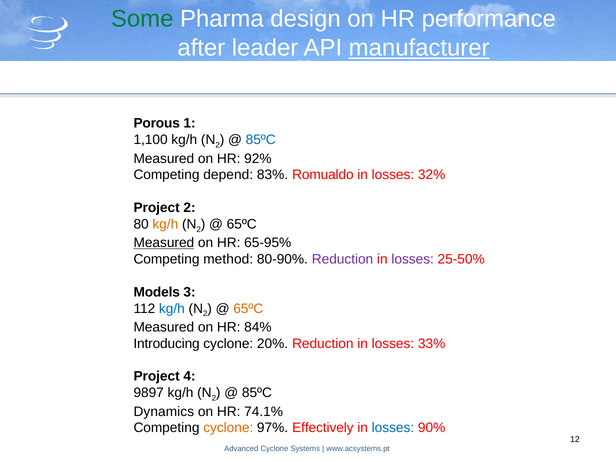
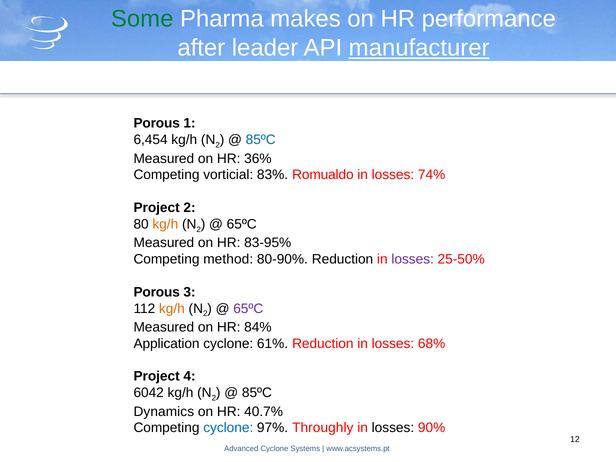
design: design -> makes (306, 19)
1,100: 1,100 -> 6,454 (151, 140)
92%: 92% -> 36% (258, 159)
depend: depend -> vorticial (228, 175)
32%: 32% -> 74% (432, 175)
Measured underline: present -> none (164, 243)
65-95%: 65-95% -> 83-95% (268, 243)
Reduction colour: purple -> black (343, 259)
Models: Models -> Porous (157, 292)
kg/h colour: blue -> orange (172, 309)
65ºC colour: orange -> purple (248, 309)
Introducing: Introducing -> Application (167, 344)
20%: 20% -> 61% (273, 344)
33%: 33% -> 68% (432, 344)
9897: 9897 -> 6042 (149, 393)
74.1%: 74.1% -> 40.7% (264, 412)
cyclone colour: orange -> blue (228, 428)
Effectively: Effectively -> Throughly (323, 428)
losses colour: blue -> black (393, 428)
